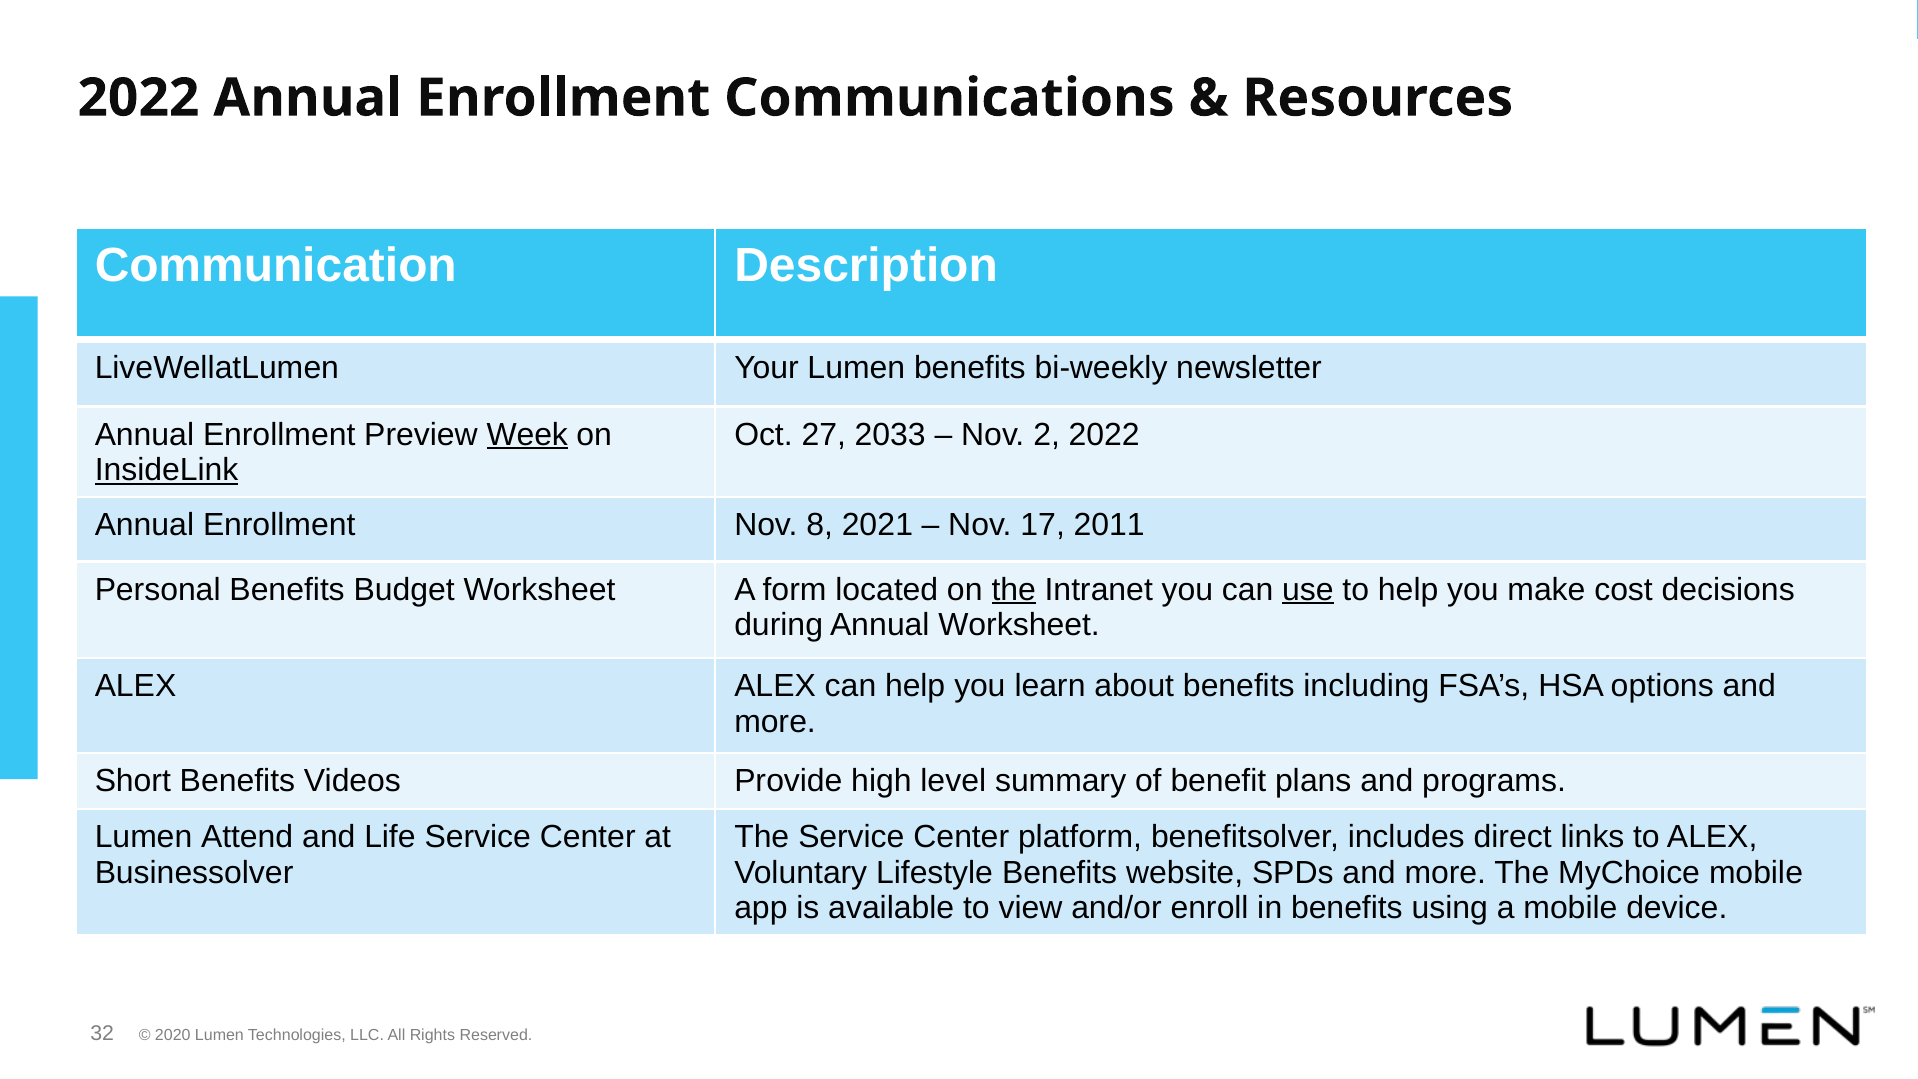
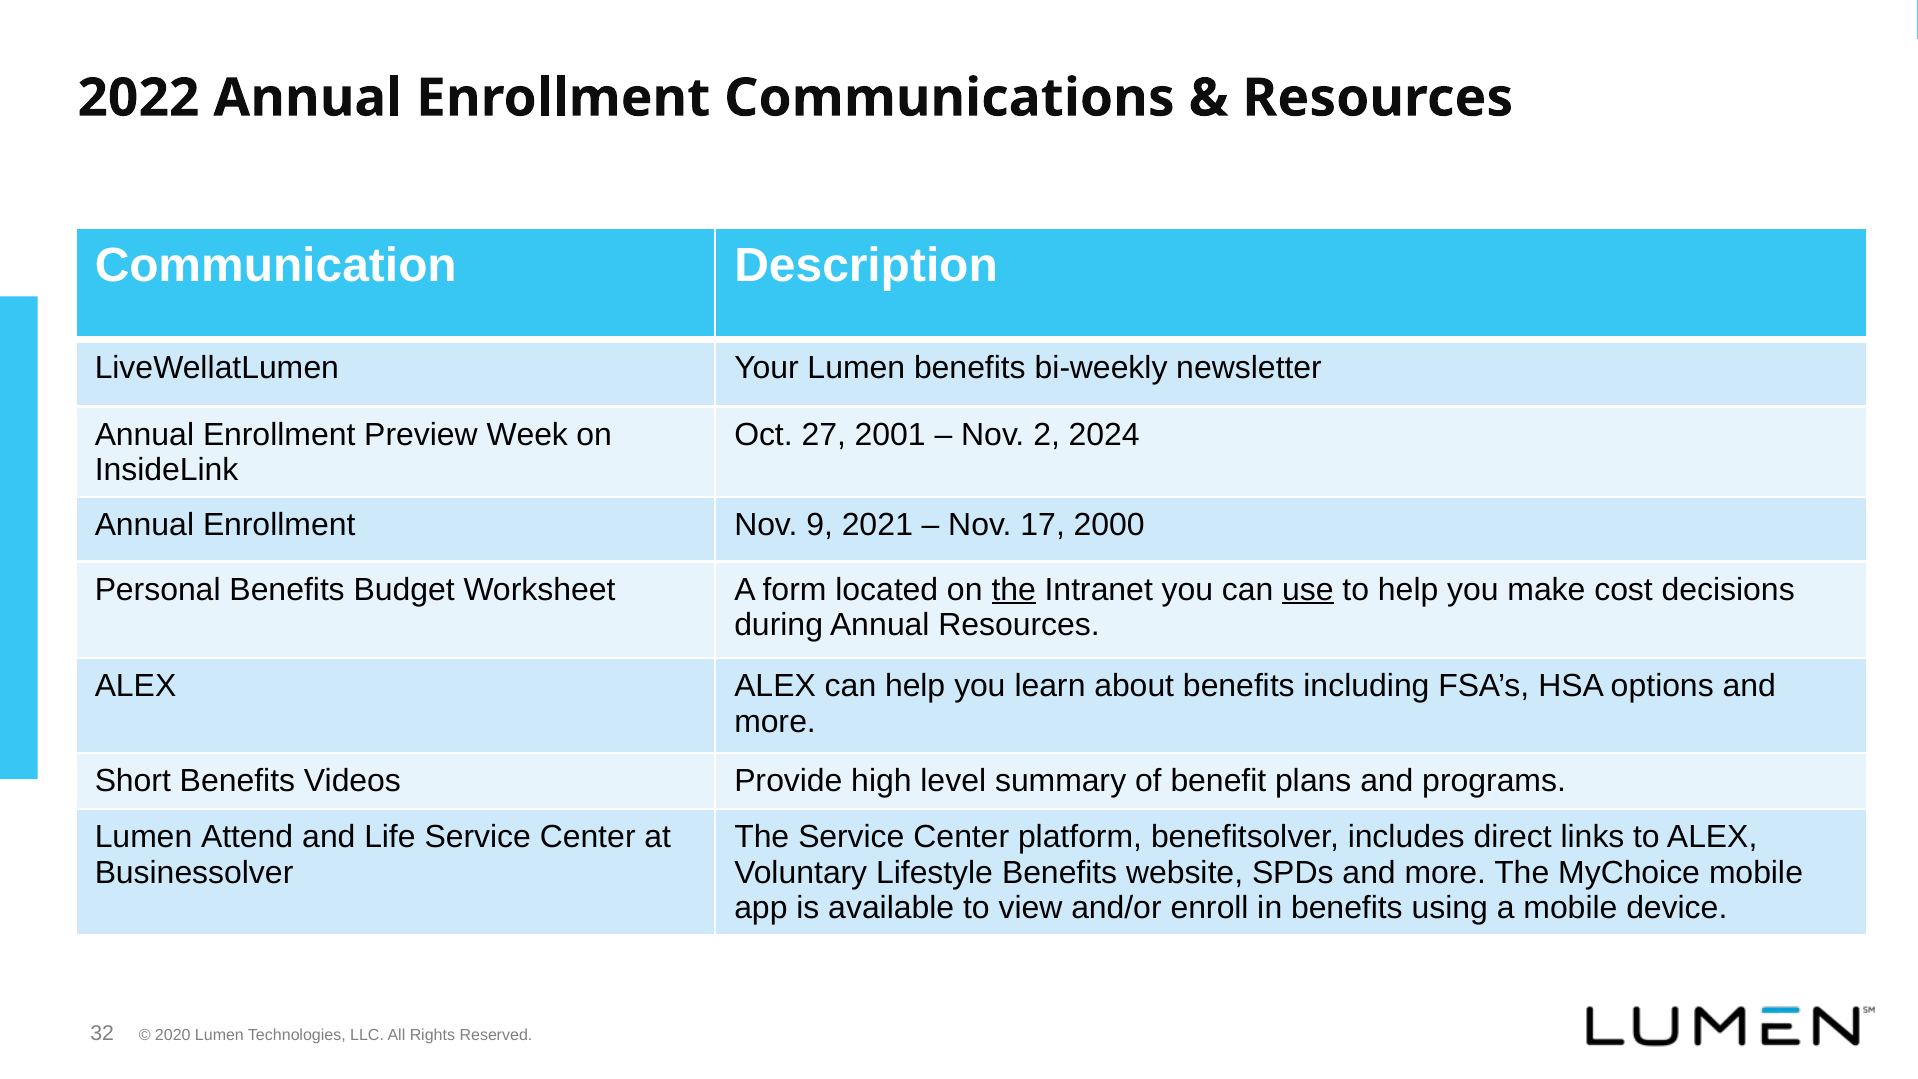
Week underline: present -> none (527, 435)
2033: 2033 -> 2001 (890, 435)
2 2022: 2022 -> 2024 (1104, 435)
InsideLink underline: present -> none (167, 470)
8: 8 -> 9 (820, 525)
2011: 2011 -> 2000 (1109, 525)
Annual Worksheet: Worksheet -> Resources (1019, 625)
